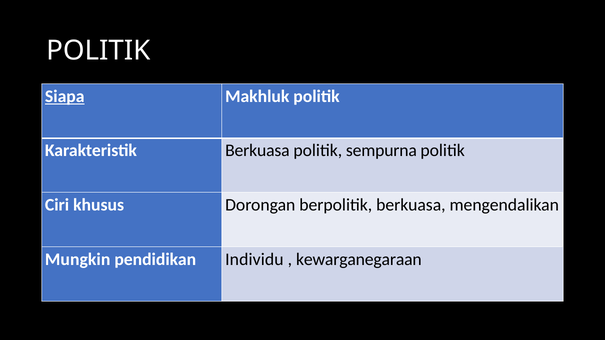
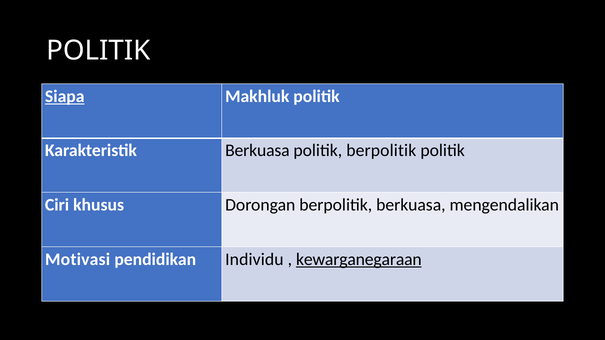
politik sempurna: sempurna -> berpolitik (381, 151)
Mungkin: Mungkin -> Motivasi (78, 259)
kewarganegaraan underline: none -> present (359, 259)
